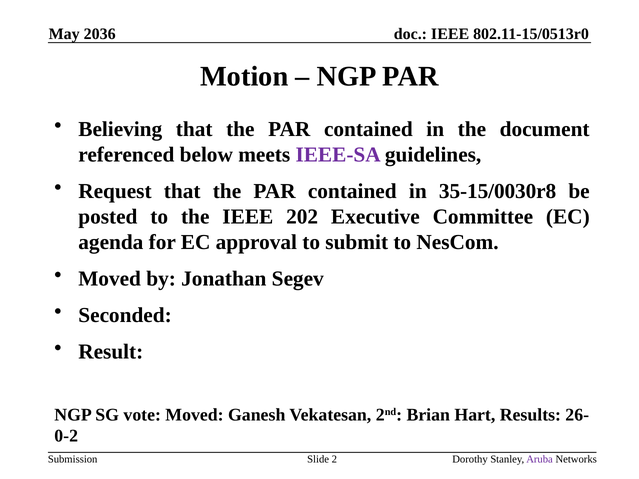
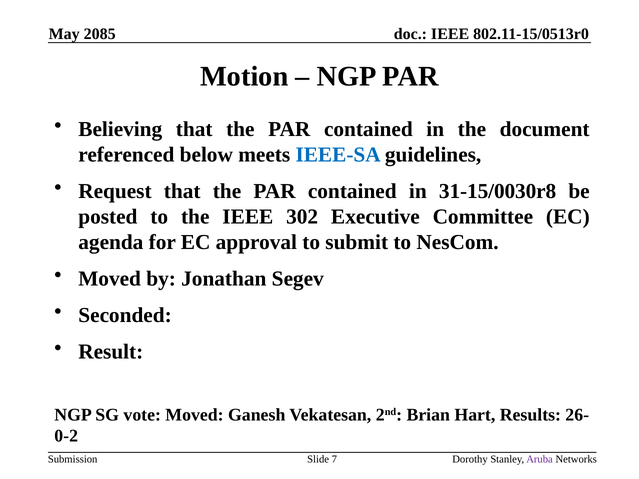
2036: 2036 -> 2085 (100, 34)
IEEE-SA colour: purple -> blue (338, 155)
35-15/0030r8: 35-15/0030r8 -> 31-15/0030r8 (498, 191)
202: 202 -> 302 (302, 217)
2: 2 -> 7 (334, 460)
